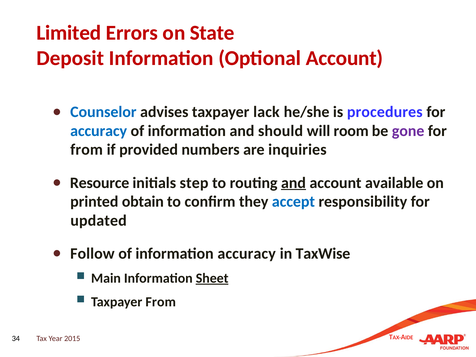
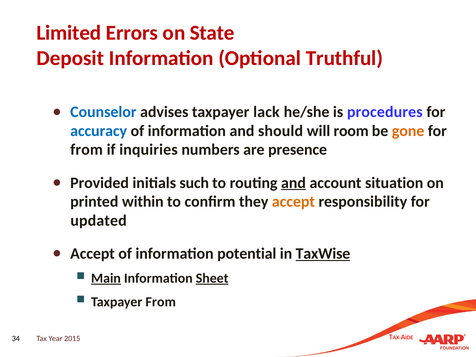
Optional Account: Account -> Truthful (344, 58)
gone colour: purple -> orange (408, 131)
provided: provided -> inquiries (148, 150)
inquiries: inquiries -> presence (298, 150)
Resource: Resource -> Provided (100, 183)
step: step -> such (194, 183)
available: available -> situation (394, 183)
obtain: obtain -> within (143, 202)
accept colour: blue -> orange (293, 202)
Follow: Follow -> Accept (93, 254)
information accuracy: accuracy -> potential (247, 254)
TaxWise underline: none -> present (323, 254)
Main underline: none -> present (106, 278)
